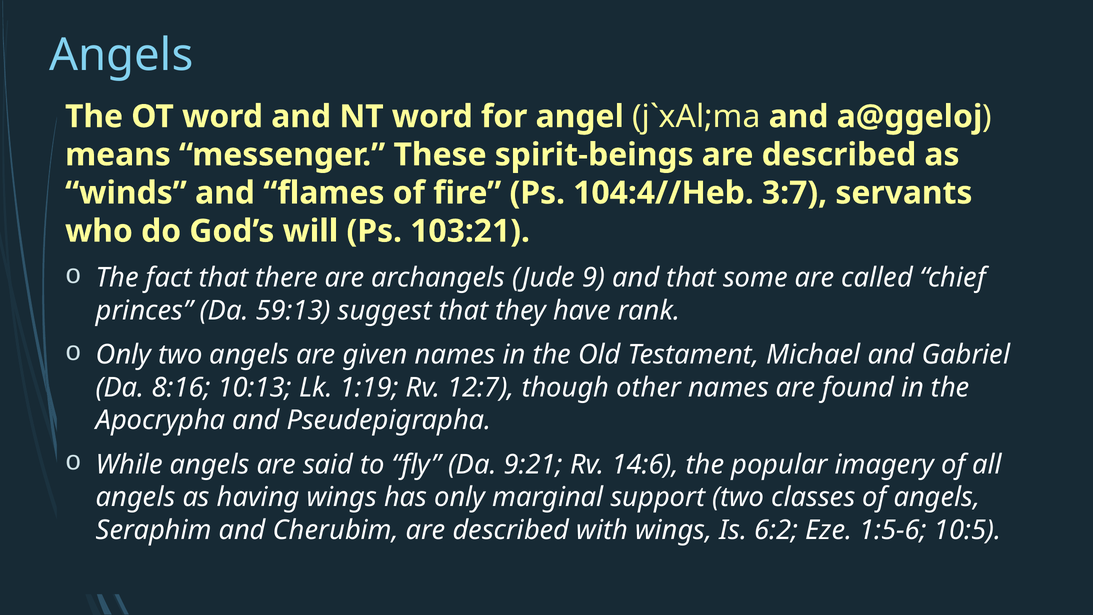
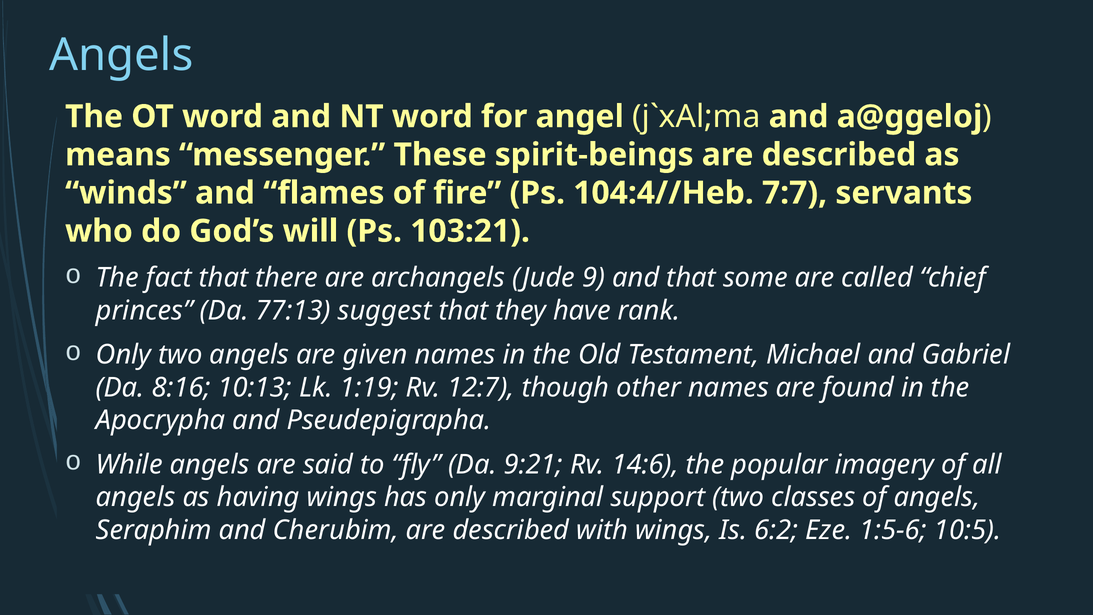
3:7: 3:7 -> 7:7 (795, 193)
59:13: 59:13 -> 77:13 (293, 310)
